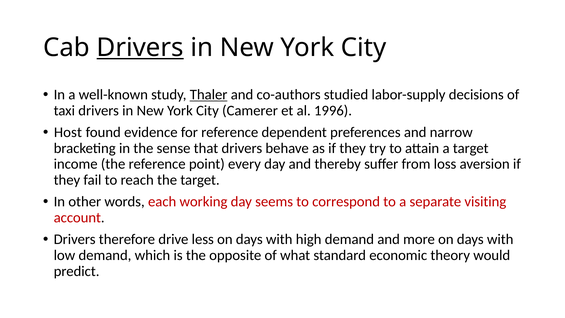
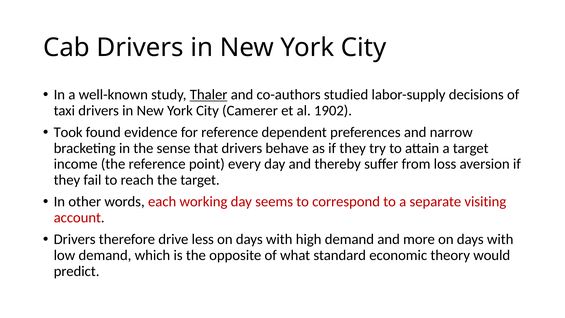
Drivers underline: present -> none (140, 47)
1996: 1996 -> 1902 (333, 110)
Host: Host -> Took (68, 132)
